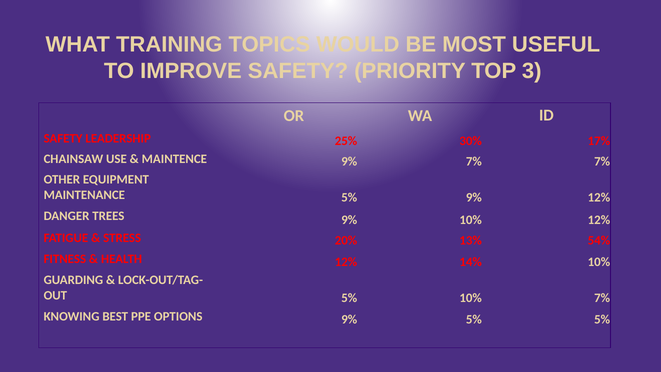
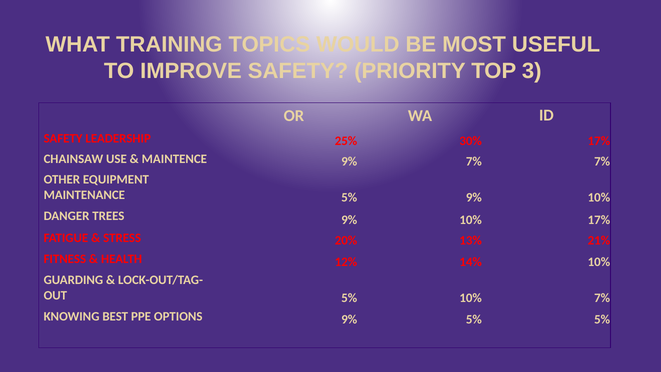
5% 9% 12%: 12% -> 10% (599, 198)
10% 12%: 12% -> 17% (599, 220)
54%: 54% -> 21% (599, 241)
